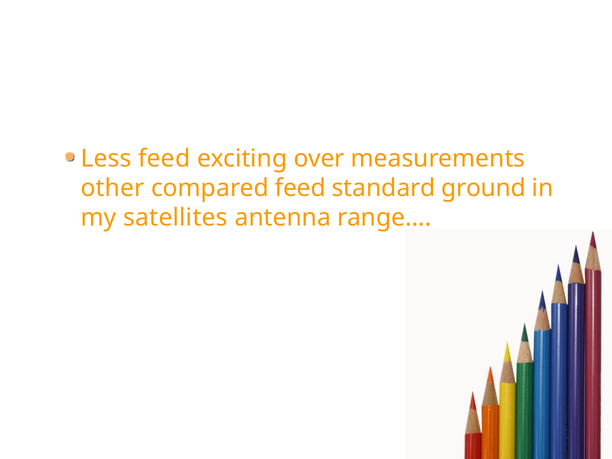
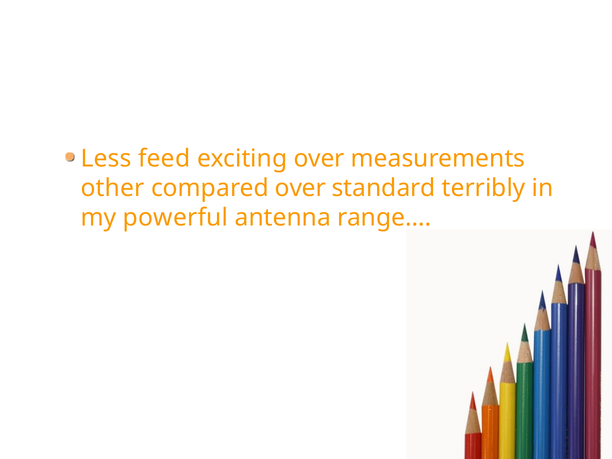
compared feed: feed -> over (300, 188)
ground: ground -> terribly (484, 188)
satellites: satellites -> powerful (176, 218)
